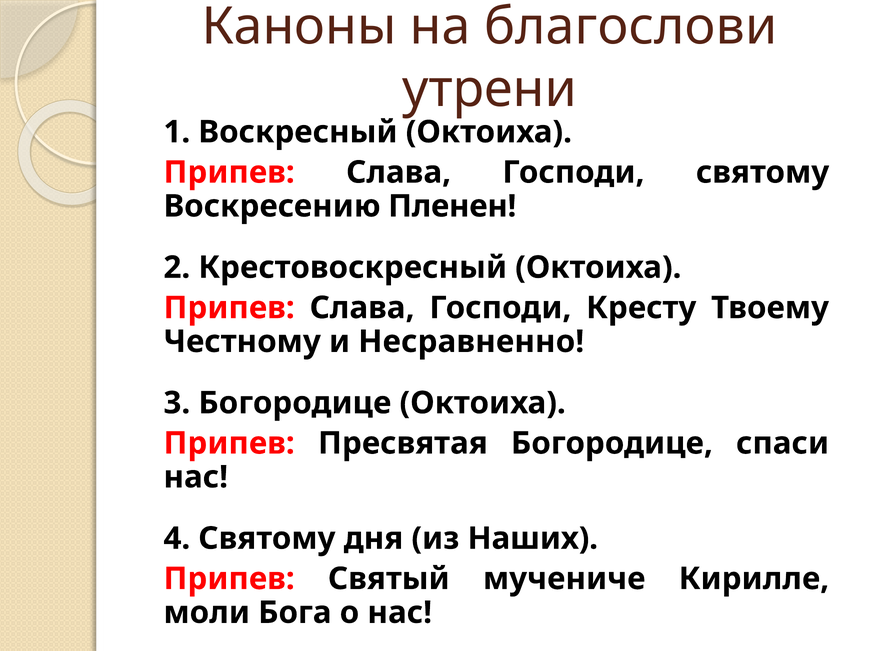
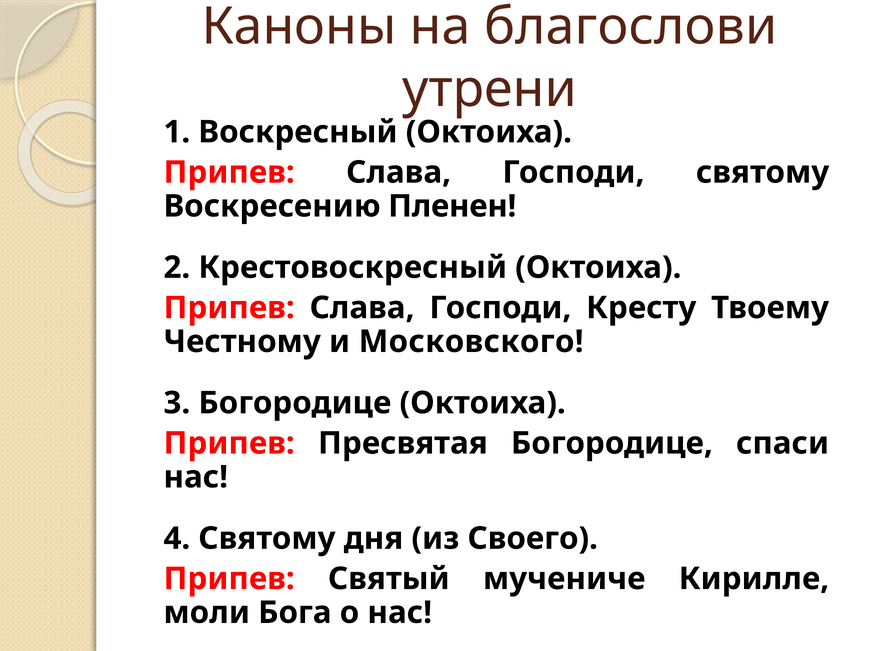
Несравненно: Несравненно -> Московского (471, 342)
Наших: Наших -> Своего (533, 539)
